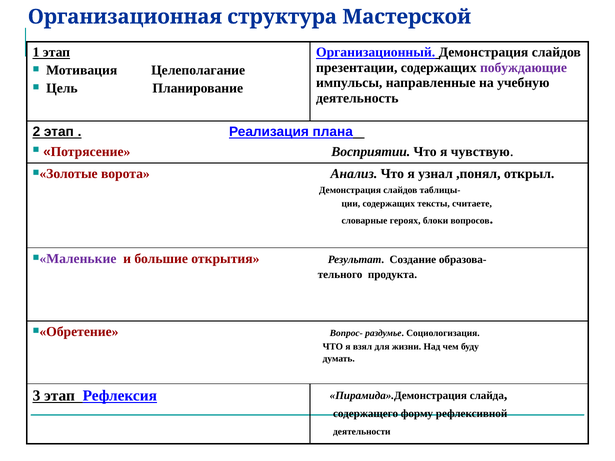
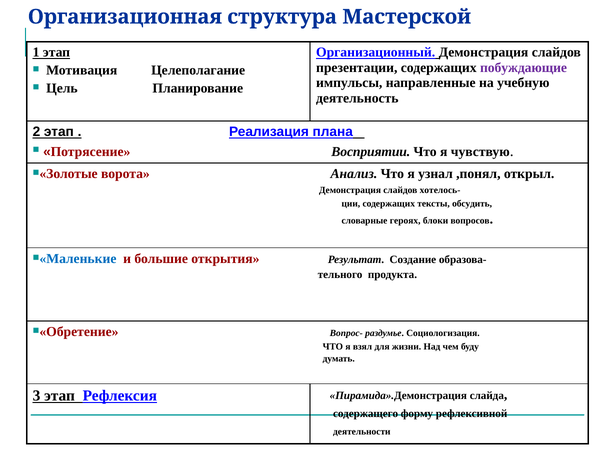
таблицы-: таблицы- -> хотелось- (440, 190)
считаете: считаете -> обсудить (472, 204)
Маленькие colour: purple -> blue (78, 259)
